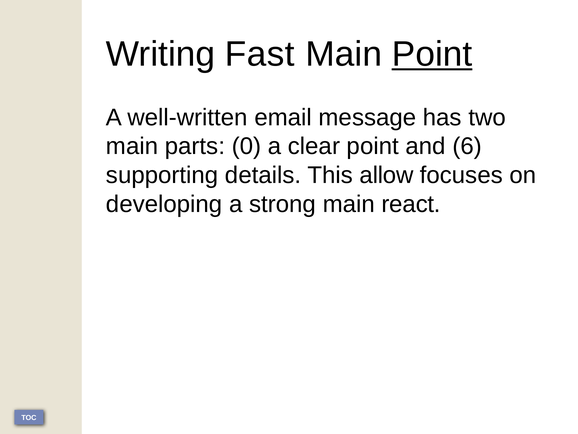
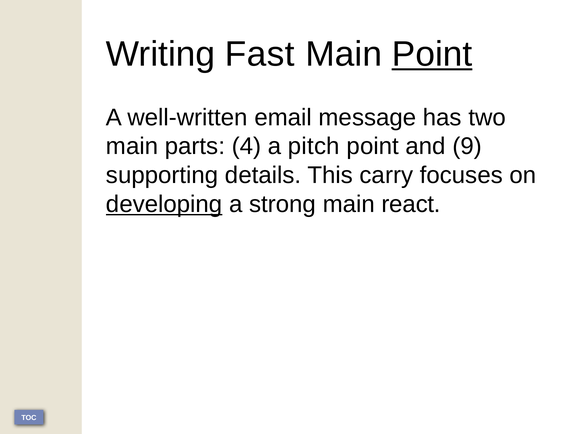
0: 0 -> 4 (246, 146)
clear: clear -> pitch (314, 146)
6: 6 -> 9 (467, 146)
allow: allow -> carry (386, 175)
developing underline: none -> present (164, 204)
